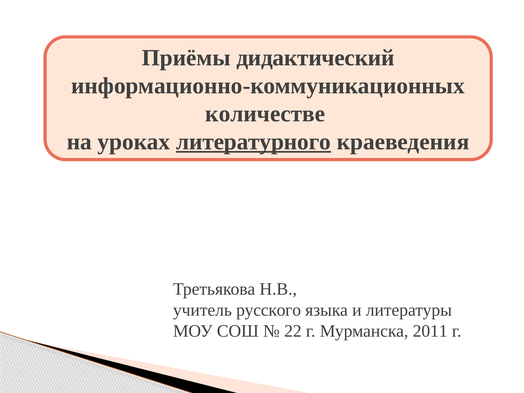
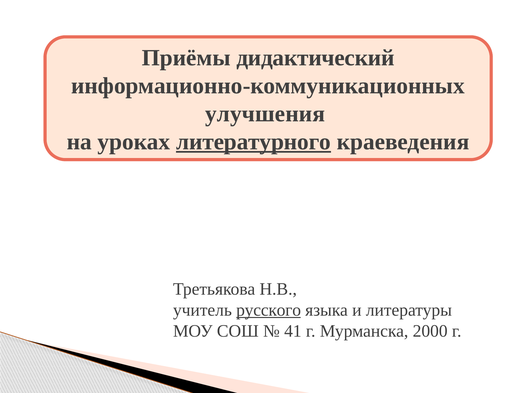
количестве: количестве -> улучшения (265, 114)
русского underline: none -> present (269, 310)
22: 22 -> 41 (293, 331)
2011: 2011 -> 2000 (430, 331)
